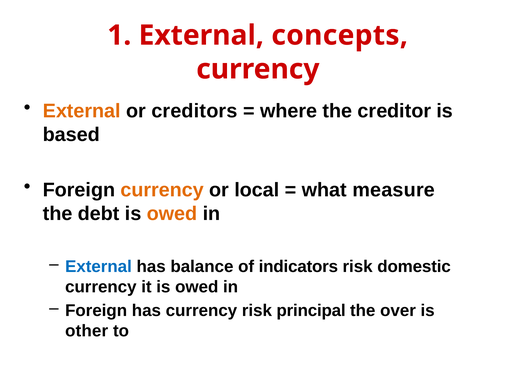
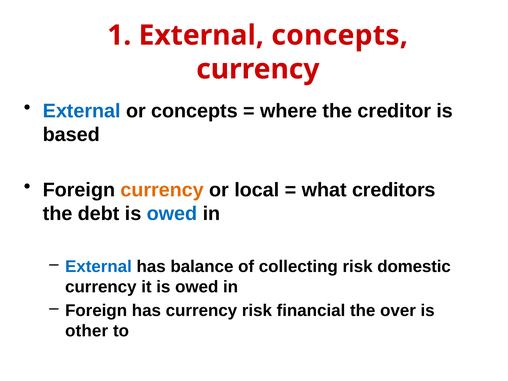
External colour: orange -> blue (82, 111)
or creditors: creditors -> concepts (195, 111)
measure: measure -> creditors (394, 190)
owed colour: orange -> blue (172, 214)
indicators: indicators -> collecting (298, 267)
principal: principal -> financial (311, 311)
